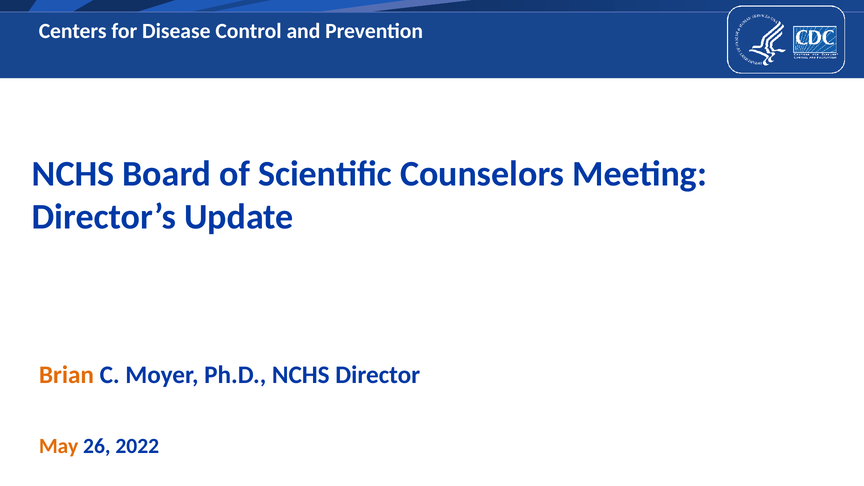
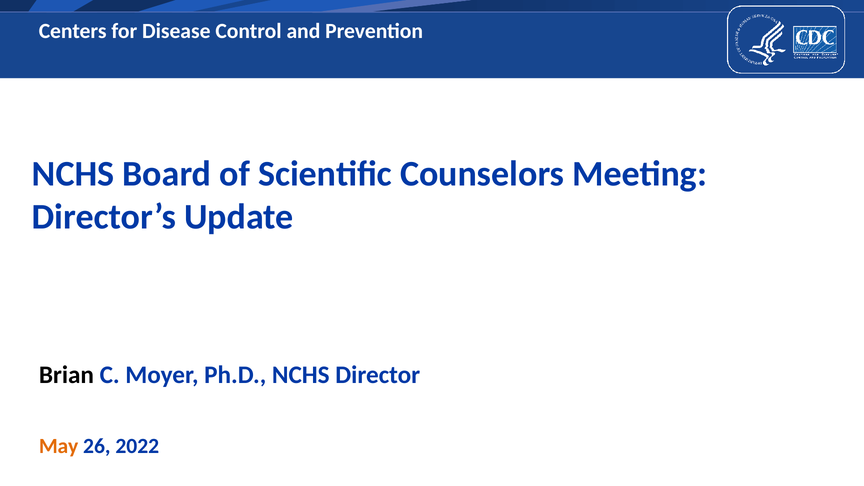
Brian colour: orange -> black (66, 375)
